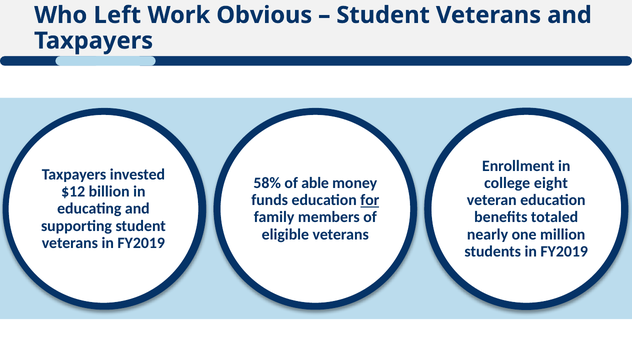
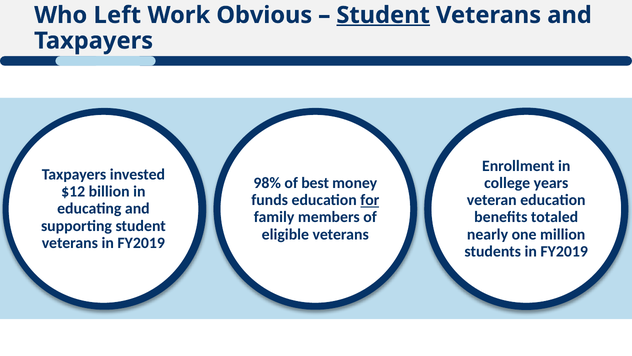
Student underline: none -> present (383, 15)
58%: 58% -> 98% (267, 183)
able: able -> best (315, 183)
eight: eight -> years (551, 183)
